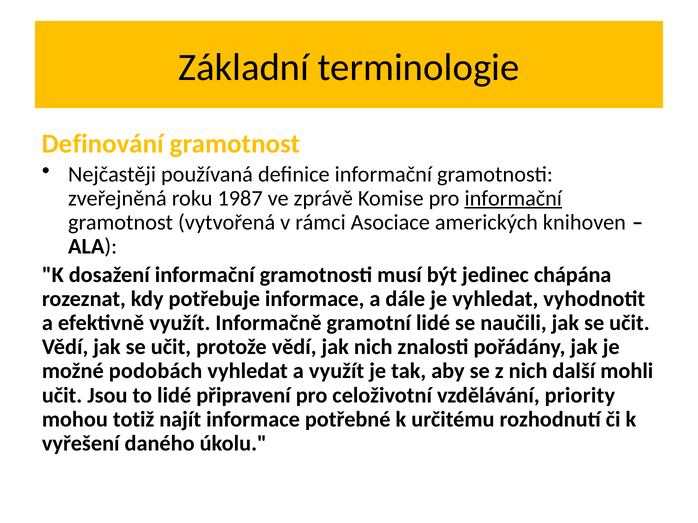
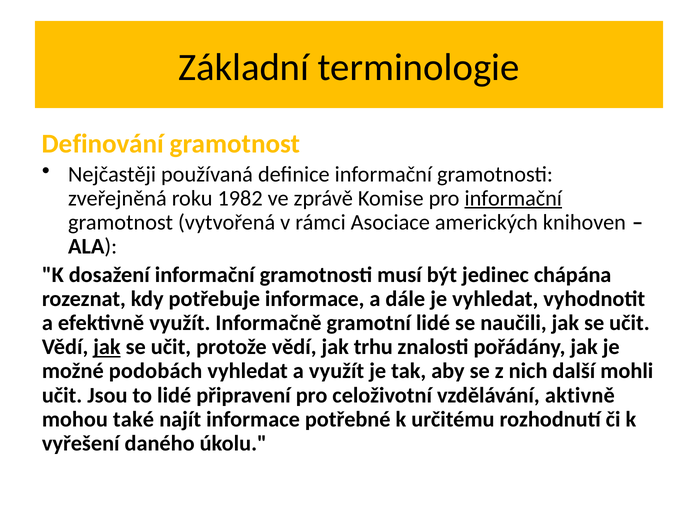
1987: 1987 -> 1982 (240, 198)
jak underline: none -> present (107, 347)
jak nich: nich -> trhu (373, 347)
priority: priority -> aktivně (580, 396)
totiž: totiž -> také (134, 420)
